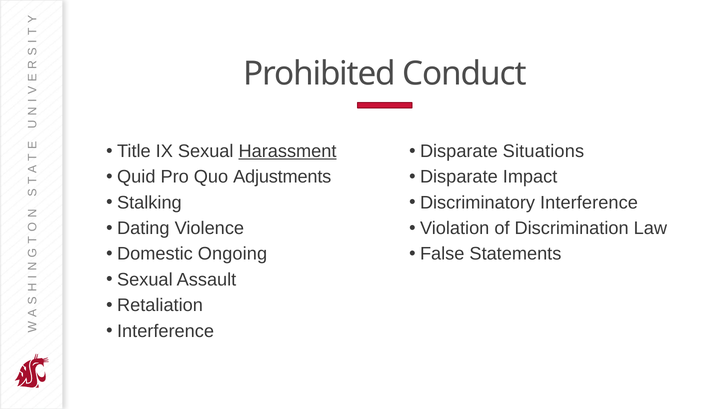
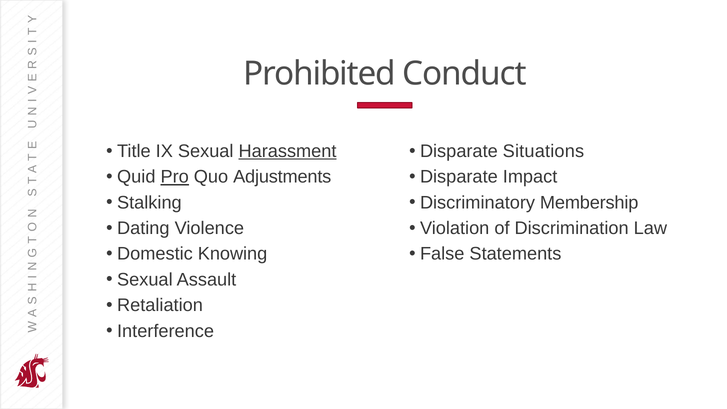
Pro underline: none -> present (175, 177)
Discriminatory Interference: Interference -> Membership (589, 203)
Ongoing: Ongoing -> Knowing (233, 254)
